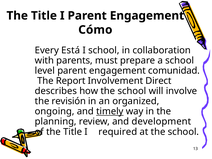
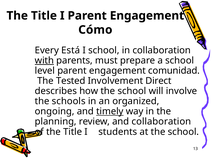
with underline: none -> present (44, 60)
Report: Report -> Tested (71, 81)
revisión: revisión -> schools (69, 101)
and development: development -> collaboration (161, 122)
required: required -> students (118, 132)
